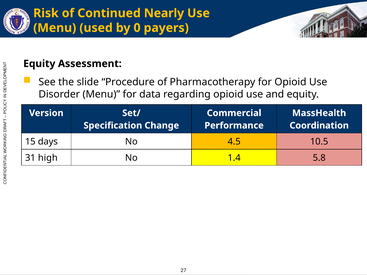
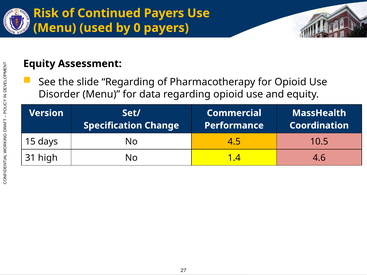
Continued Nearly: Nearly -> Payers (164, 13)
slide Procedure: Procedure -> Regarding (128, 82)
5.8: 5.8 -> 4.6 (319, 158)
